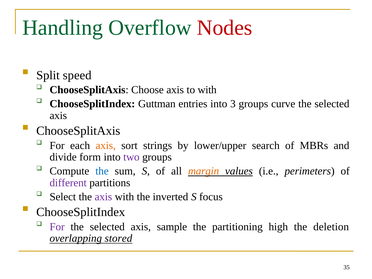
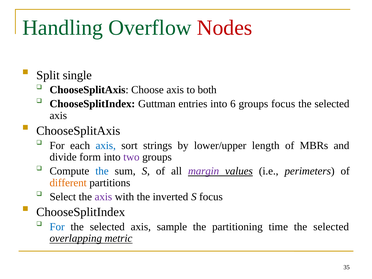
speed: speed -> single (77, 75)
to with: with -> both (207, 90)
3: 3 -> 6 (233, 104)
groups curve: curve -> focus (283, 104)
axis colour: orange -> blue (106, 145)
search: search -> length (266, 145)
margin colour: orange -> purple (204, 171)
different colour: purple -> orange (68, 183)
For colour: purple -> blue (57, 227)
high: high -> time (278, 227)
deletion: deletion -> selected (331, 227)
stored: stored -> metric (118, 238)
